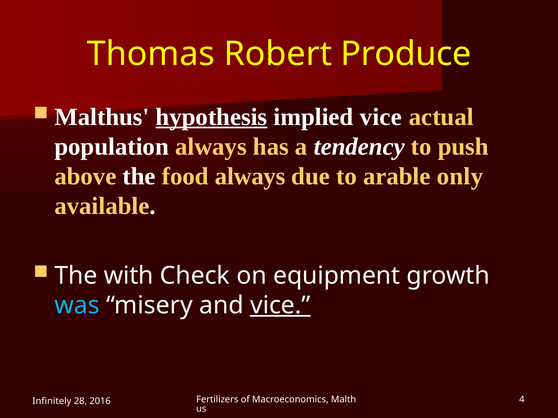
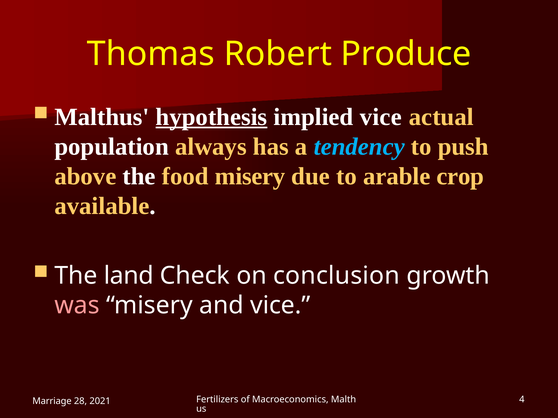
tendency colour: white -> light blue (359, 147)
food always: always -> misery (250, 177)
only: only -> crop (460, 177)
with: with -> land (129, 276)
equipment: equipment -> conclusion (336, 276)
was colour: light blue -> pink (77, 306)
vice underline: present -> none (280, 306)
Infinitely: Infinitely -> Marriage (52, 401)
2016: 2016 -> 2021 (100, 401)
